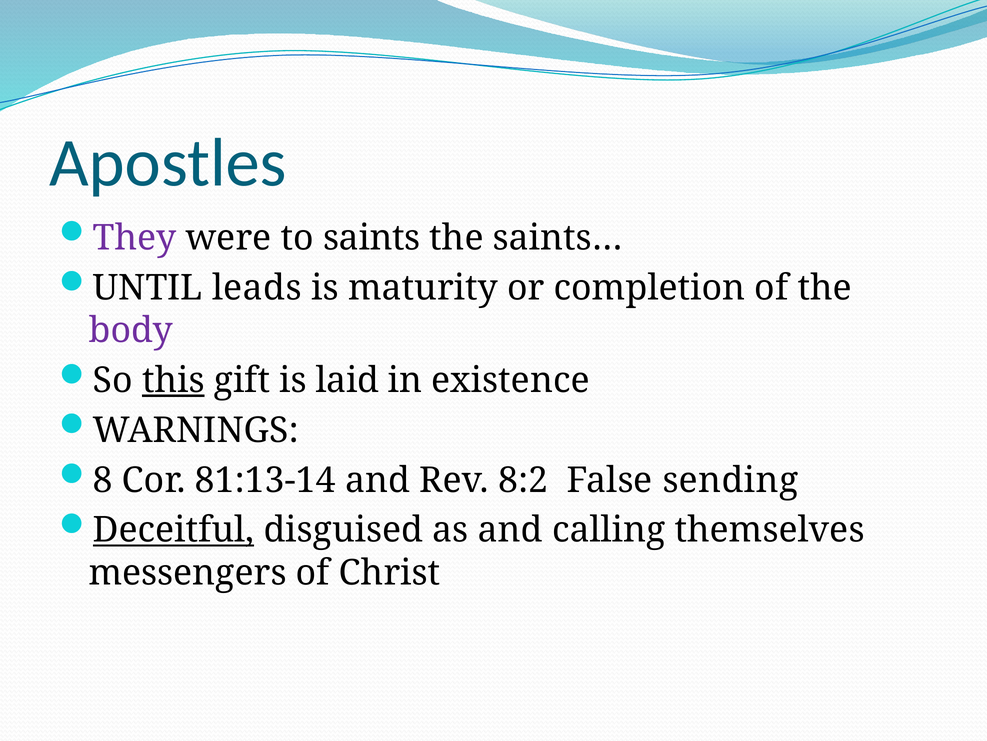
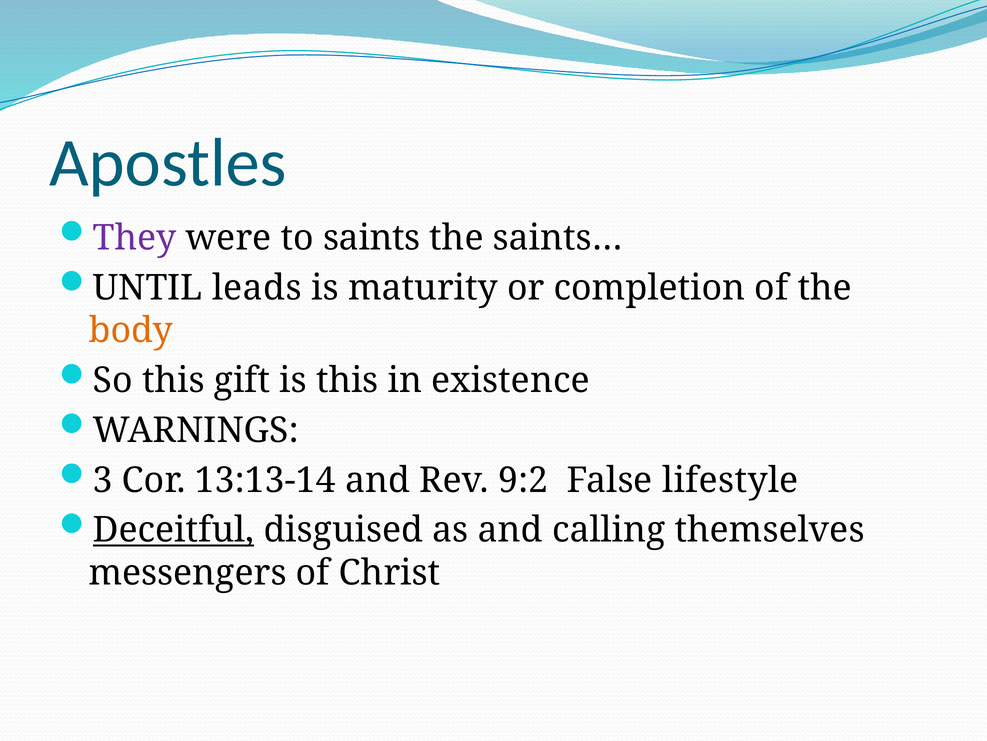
body colour: purple -> orange (131, 330)
this underline: present -> none (173, 380)
is laid: laid -> this (347, 380)
8: 8 -> 3 (103, 480)
81:13-14: 81:13-14 -> 13:13-14 (265, 480)
8:2: 8:2 -> 9:2 (523, 480)
sending: sending -> lifestyle (730, 480)
